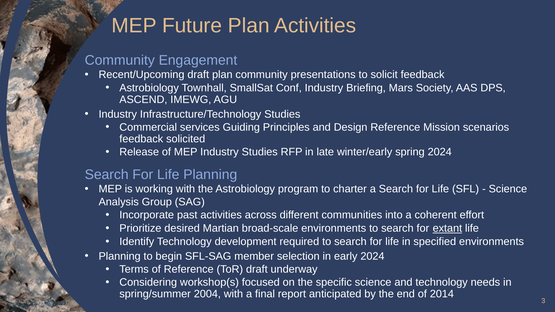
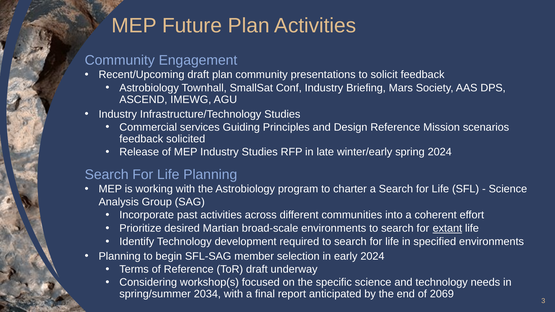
2004: 2004 -> 2034 (207, 294)
2014: 2014 -> 2069 (442, 294)
